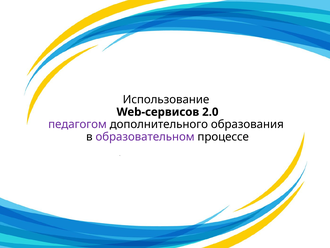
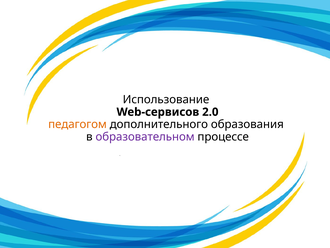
педагогом colour: purple -> orange (78, 124)
